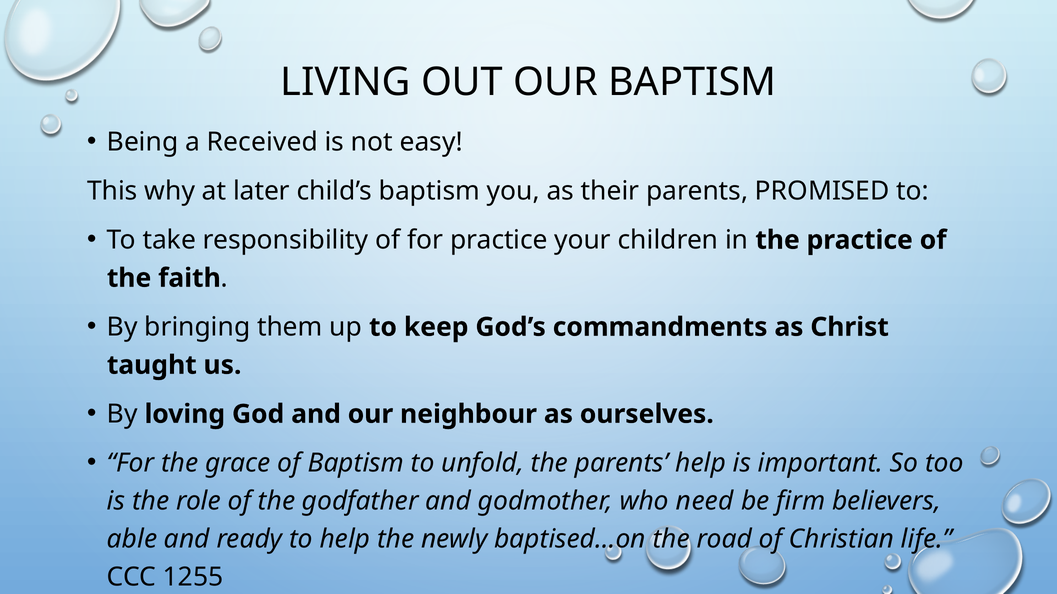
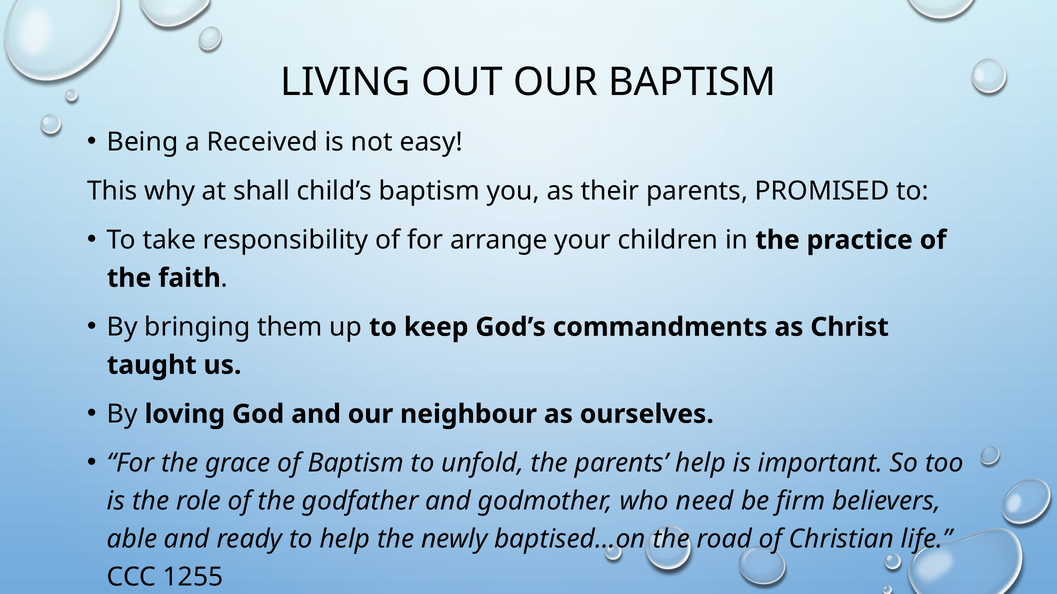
later: later -> shall (262, 191)
for practice: practice -> arrange (499, 240)
